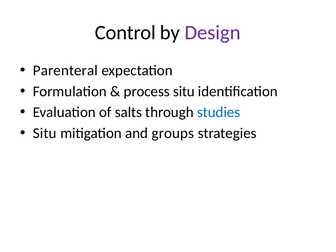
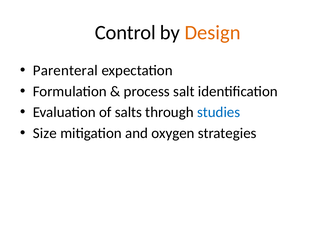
Design colour: purple -> orange (213, 33)
process situ: situ -> salt (184, 91)
Situ: Situ -> Size (45, 133)
groups: groups -> oxygen (173, 133)
